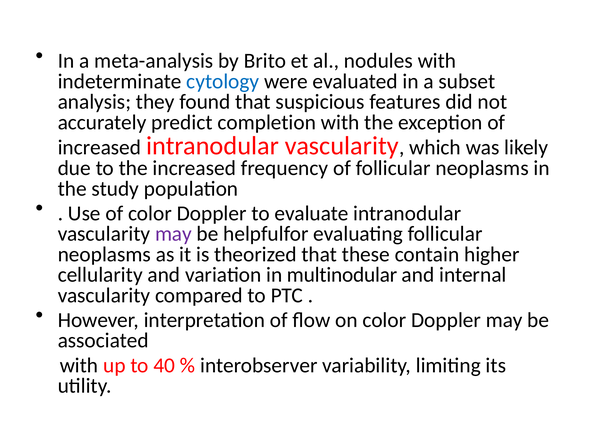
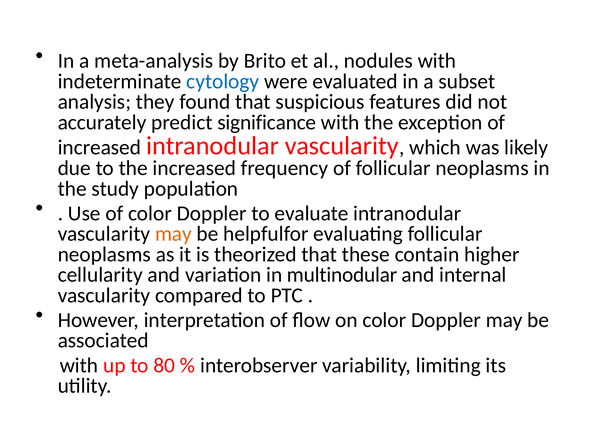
completion: completion -> significance (267, 122)
may colour: purple -> orange (173, 234)
40: 40 -> 80 (164, 365)
